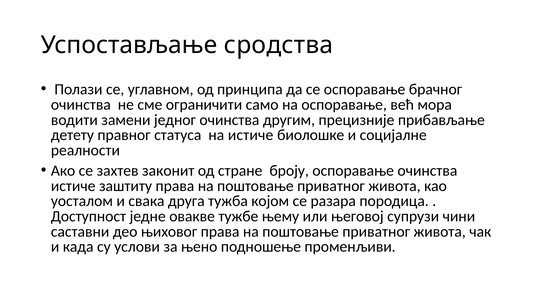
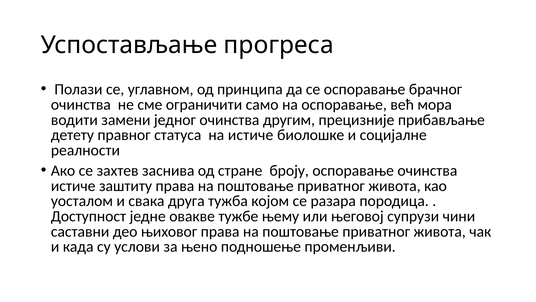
сродства: сродства -> прогреса (279, 45)
законит: законит -> заснива (168, 170)
